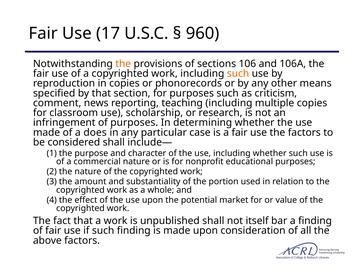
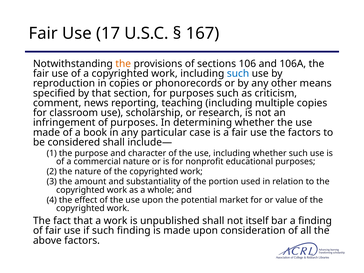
960: 960 -> 167 (203, 33)
such colour: orange -> blue (238, 74)
does: does -> book (95, 132)
